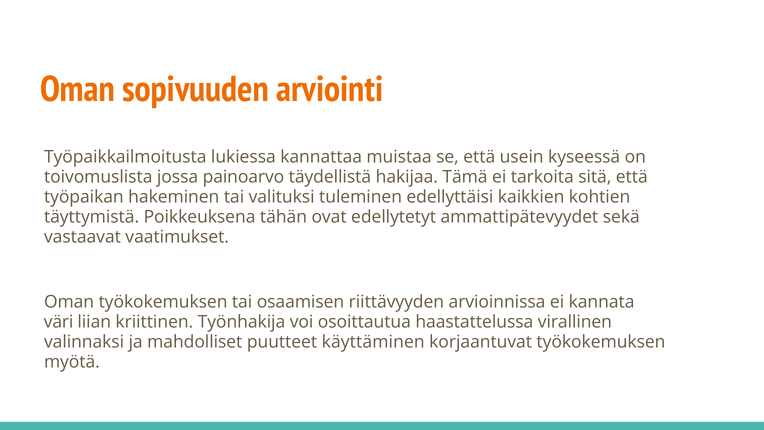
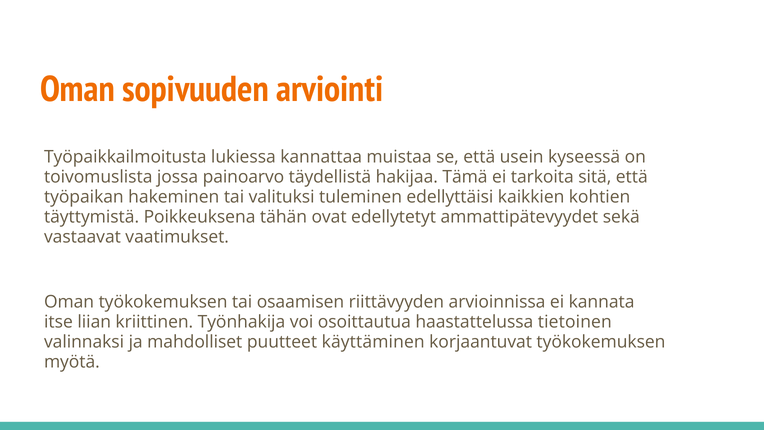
väri: väri -> itse (58, 322)
virallinen: virallinen -> tietoinen (575, 322)
